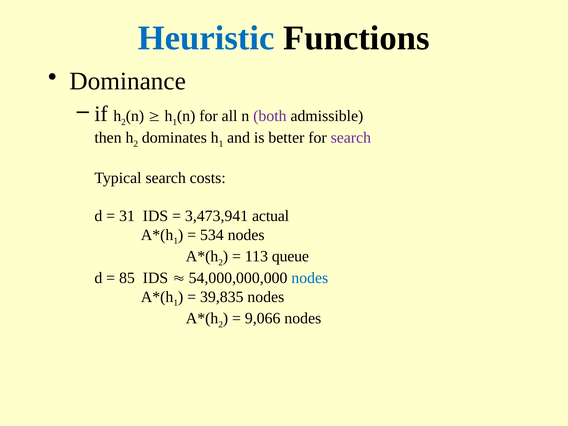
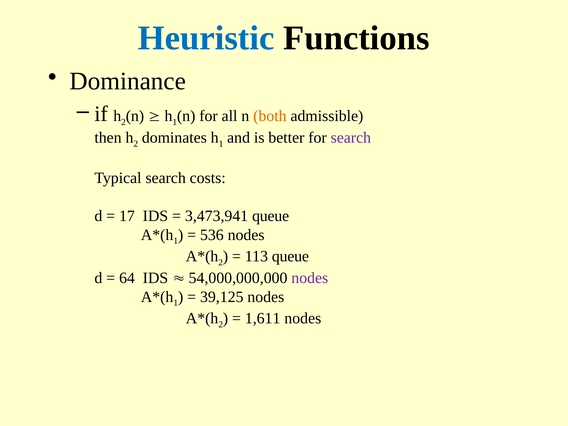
both colour: purple -> orange (270, 116)
31: 31 -> 17 (127, 216)
3,473,941 actual: actual -> queue (271, 216)
534: 534 -> 536 (212, 235)
85: 85 -> 64 (127, 278)
nodes colour: blue -> purple (310, 278)
39,835: 39,835 -> 39,125 (222, 297)
9,066: 9,066 -> 1,611 (263, 318)
